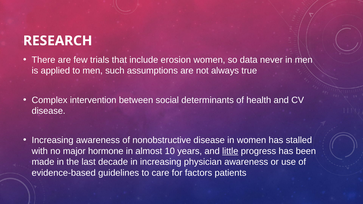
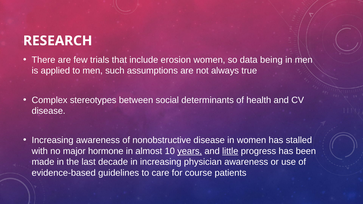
never: never -> being (271, 60)
intervention: intervention -> stereotypes (93, 100)
years underline: none -> present (190, 151)
factors: factors -> course (199, 173)
